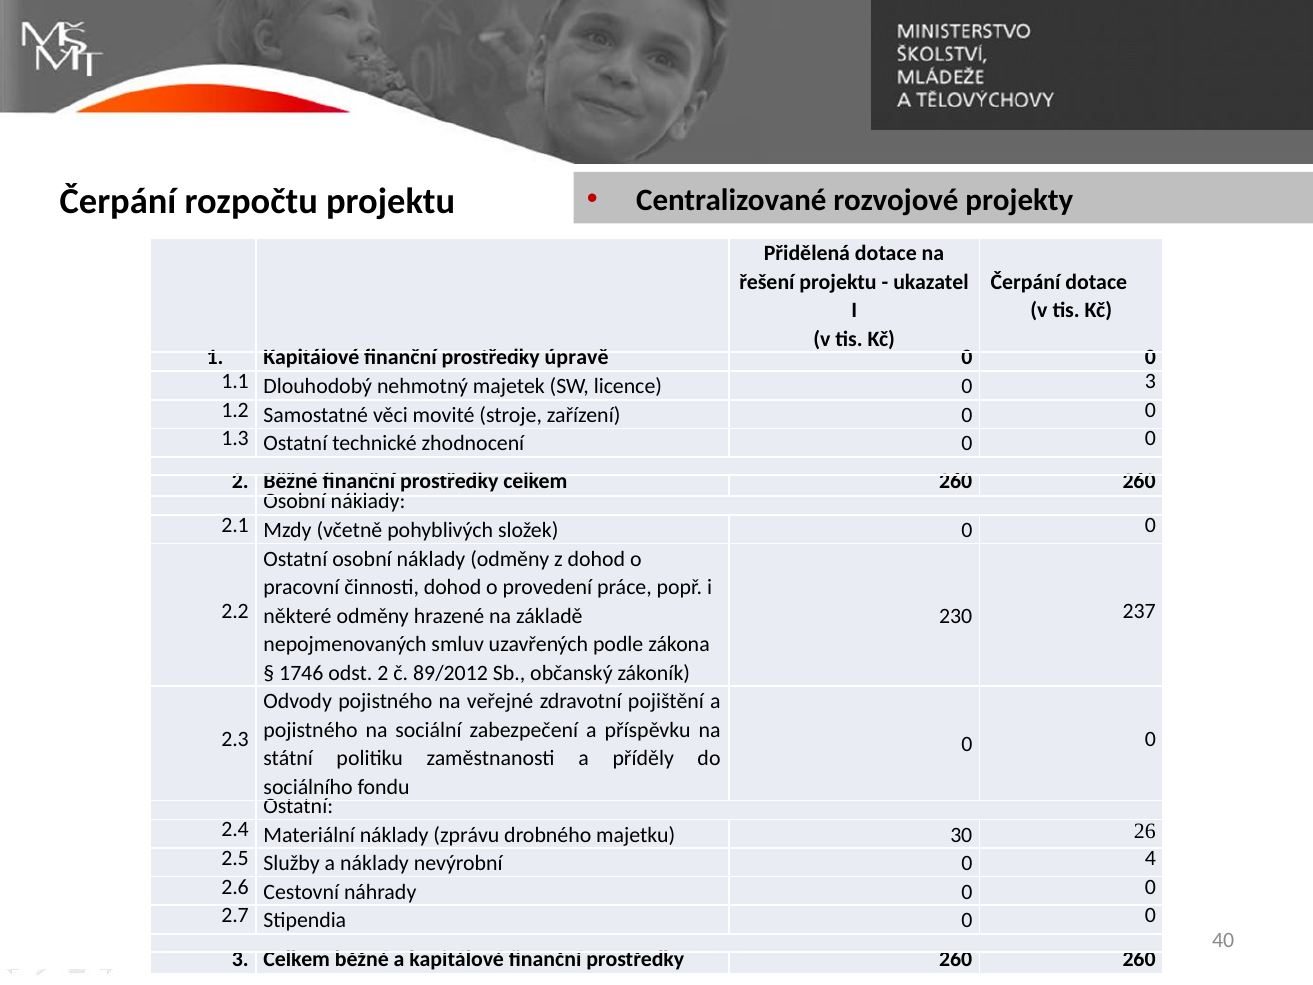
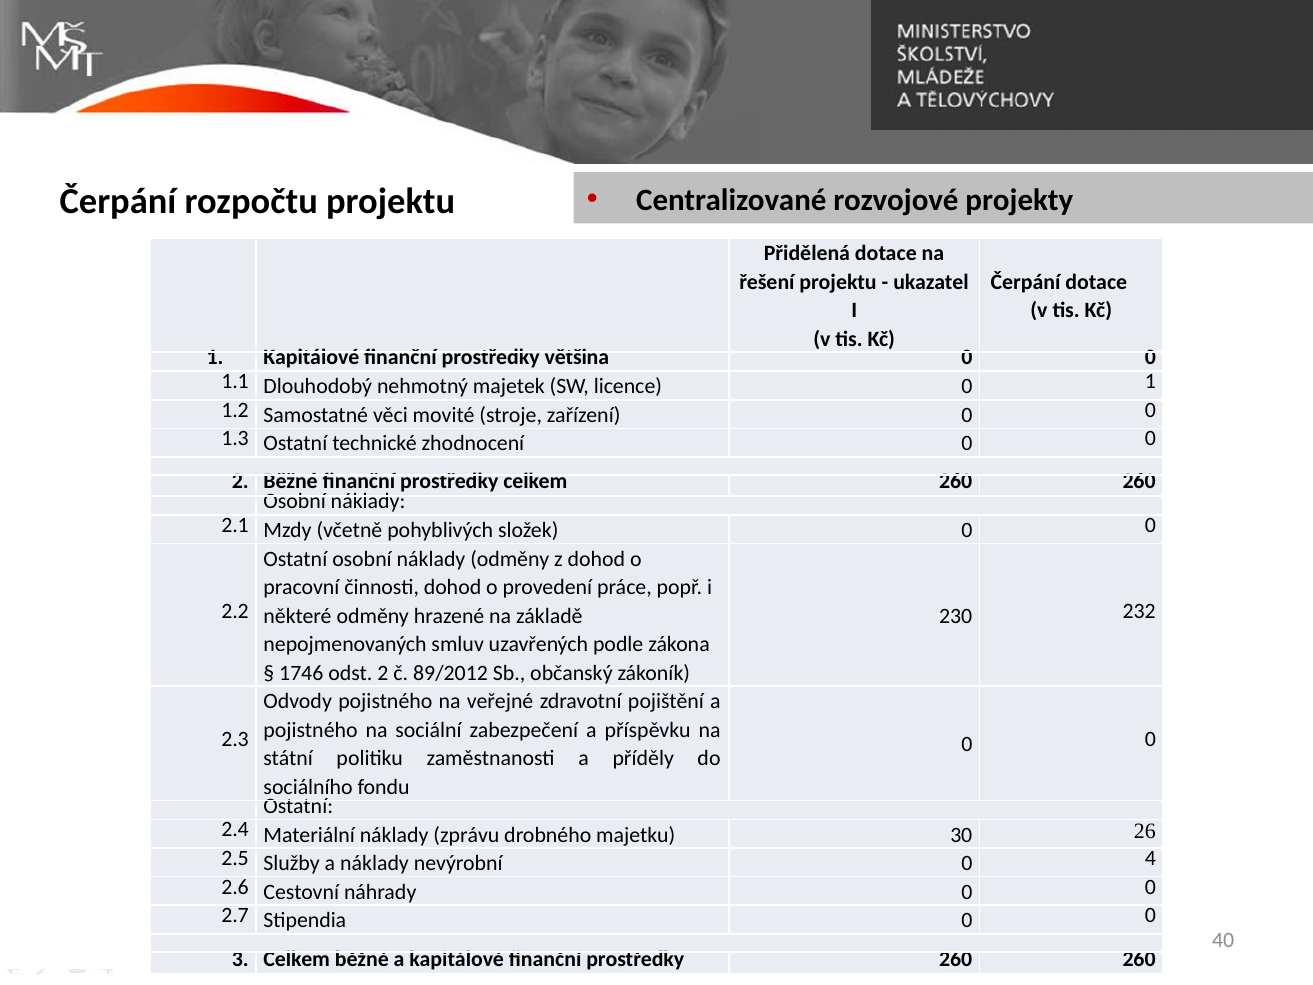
úpravě: úpravě -> většina (577, 358)
licence 0 3: 3 -> 1 (1150, 381)
237: 237 -> 232 (1139, 611)
